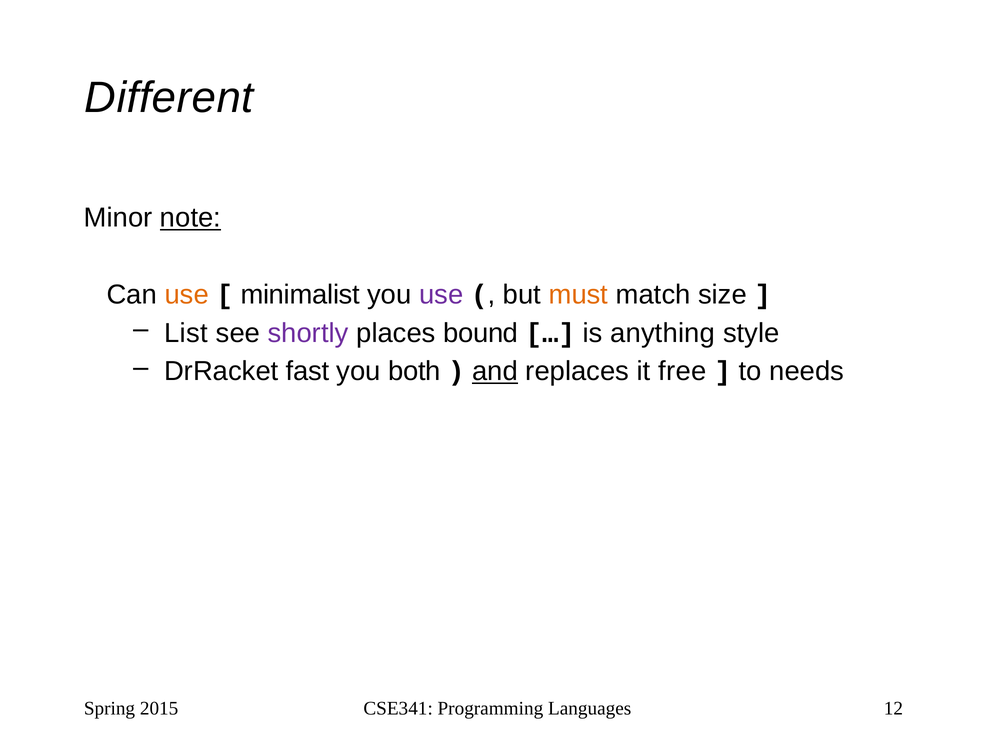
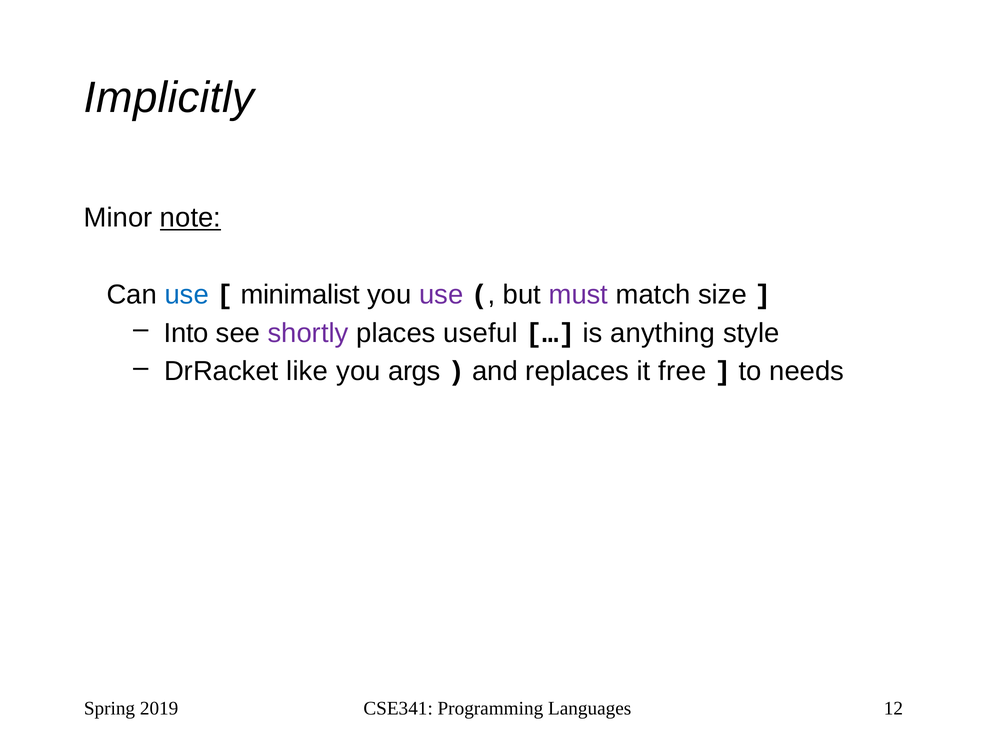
Different: Different -> Implicitly (169, 98)
use colour: orange -> blue (187, 295)
must colour: orange -> purple (578, 295)
List: List -> Into (186, 333)
bound: bound -> useful (480, 333)
fast: fast -> like (307, 372)
both: both -> args (414, 372)
and underline: present -> none (495, 372)
2015: 2015 -> 2019 (159, 709)
